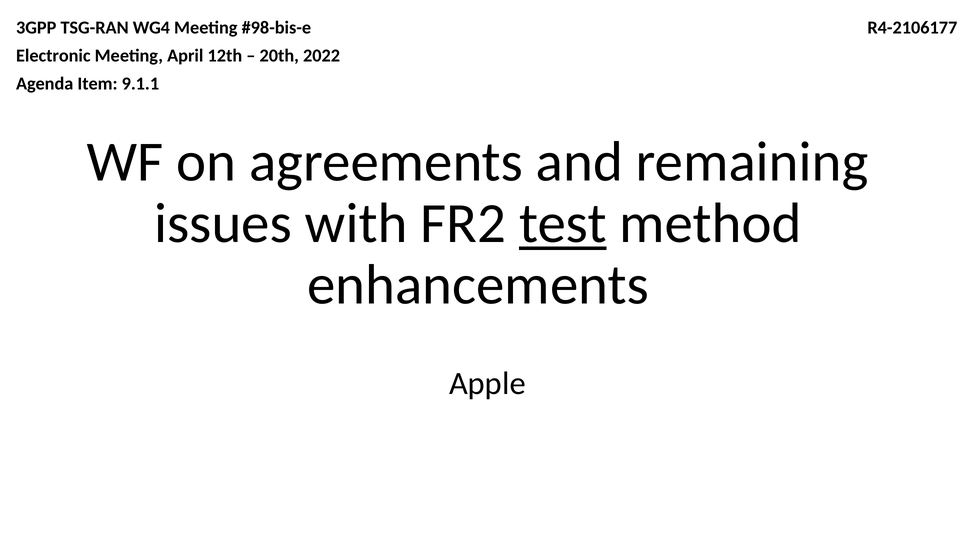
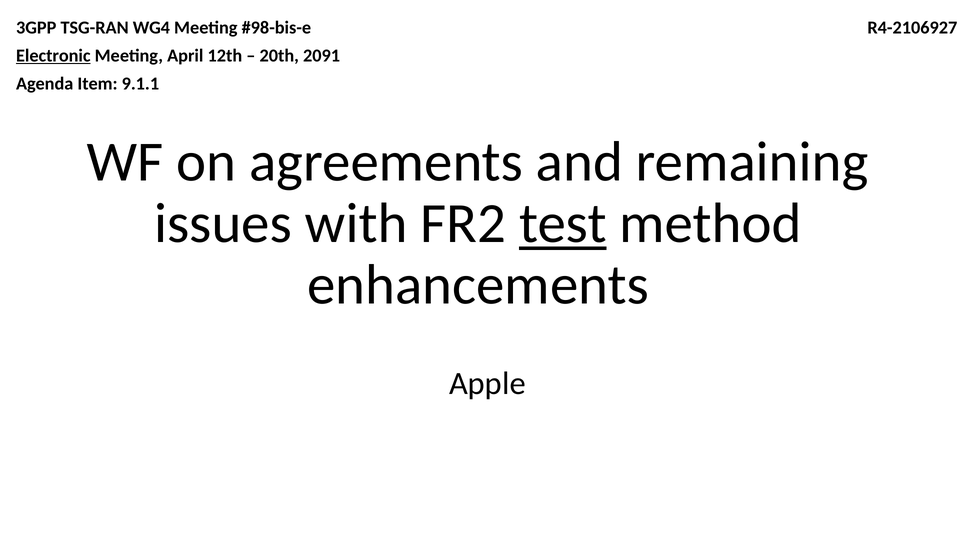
R4-2106177: R4-2106177 -> R4-2106927 (912, 28)
Electronic underline: none -> present (53, 56)
2022: 2022 -> 2091 (322, 56)
